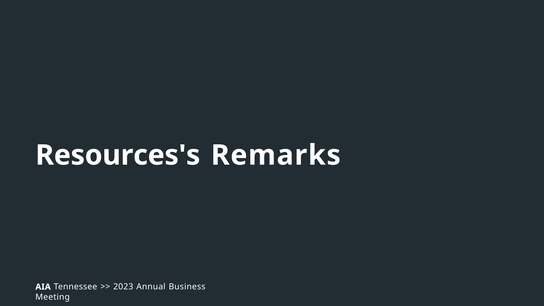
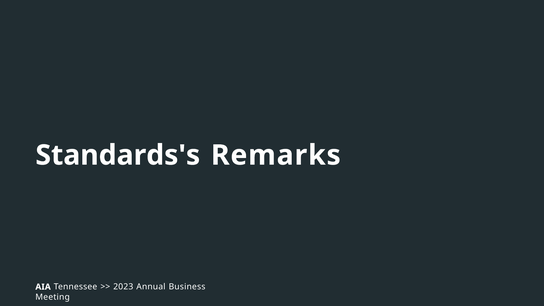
Resources's: Resources's -> Standards's (118, 155)
